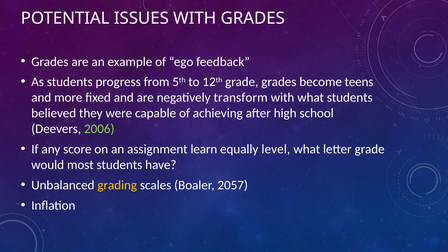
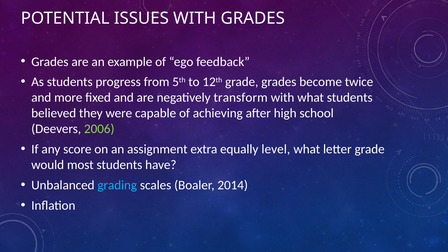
teens: teens -> twice (359, 82)
learn: learn -> extra (204, 149)
grading colour: yellow -> light blue (117, 185)
2057: 2057 -> 2014 (233, 185)
